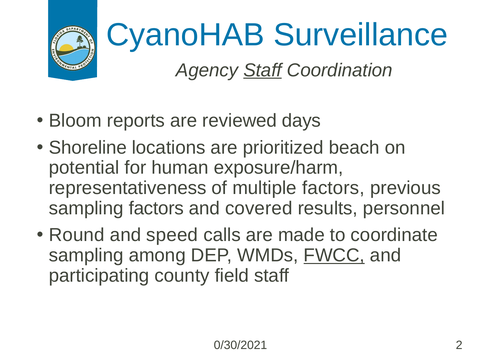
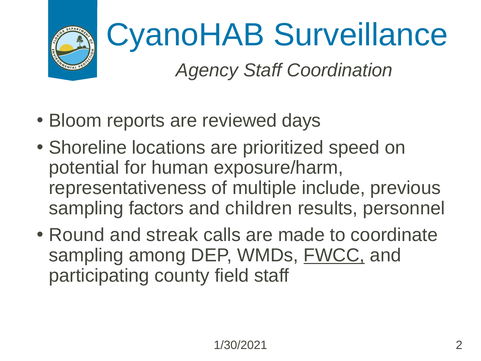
Staff underline: present -> none (263, 70)
beach: beach -> speed (354, 147)
multiple factors: factors -> include (334, 188)
covered: covered -> children (259, 208)
speed: speed -> streak (172, 235)
0/30/2021: 0/30/2021 -> 1/30/2021 (240, 345)
